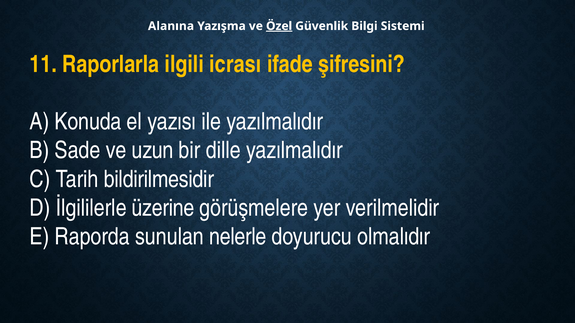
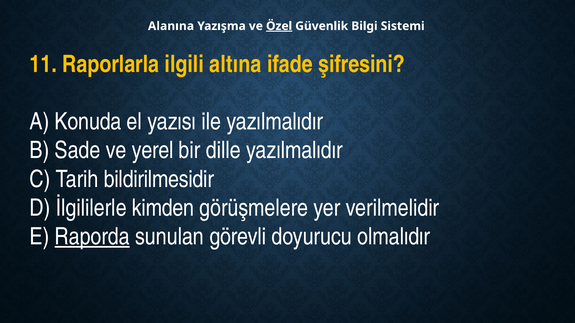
icrası: icrası -> altına (235, 64)
uzun: uzun -> yerel (153, 151)
üzerine: üzerine -> kimden (163, 208)
Raporda underline: none -> present (92, 237)
nelerle: nelerle -> görevli (238, 237)
